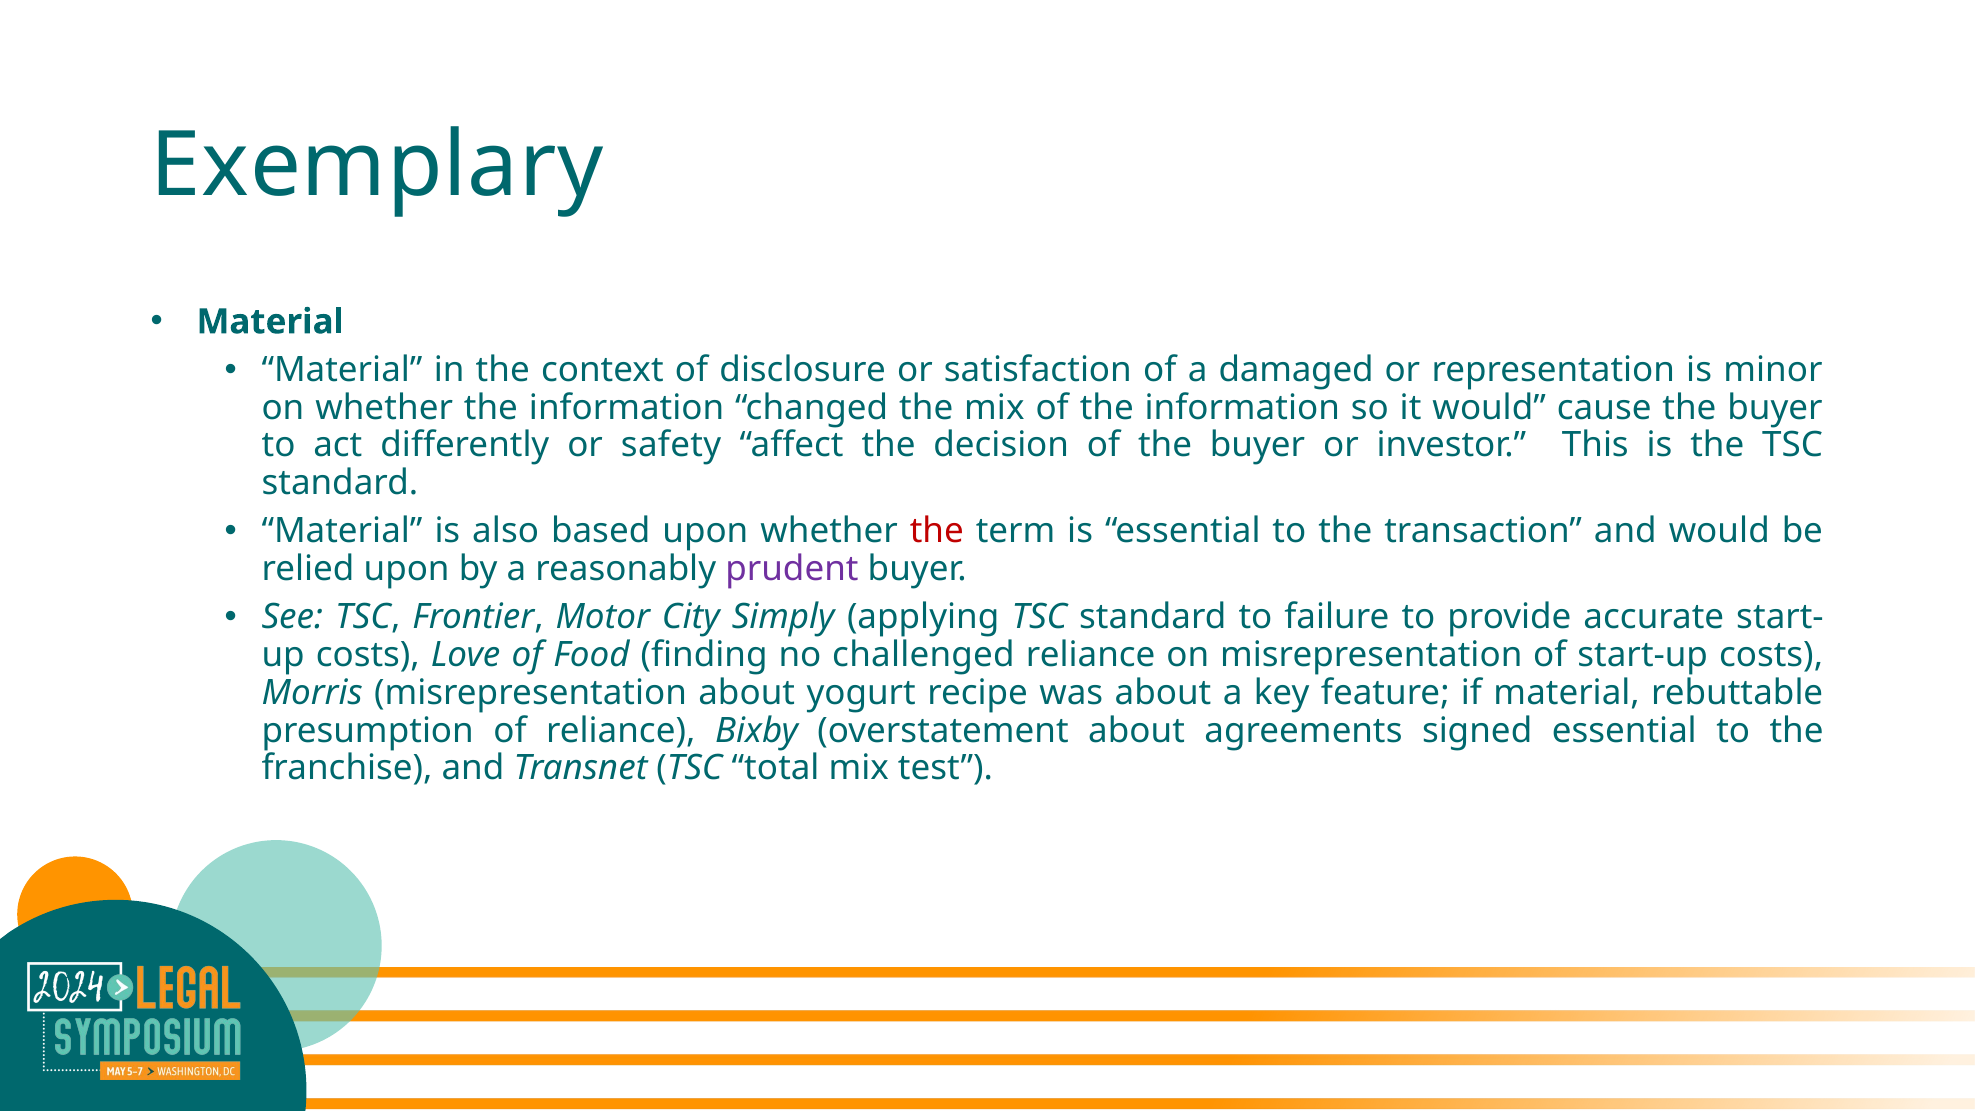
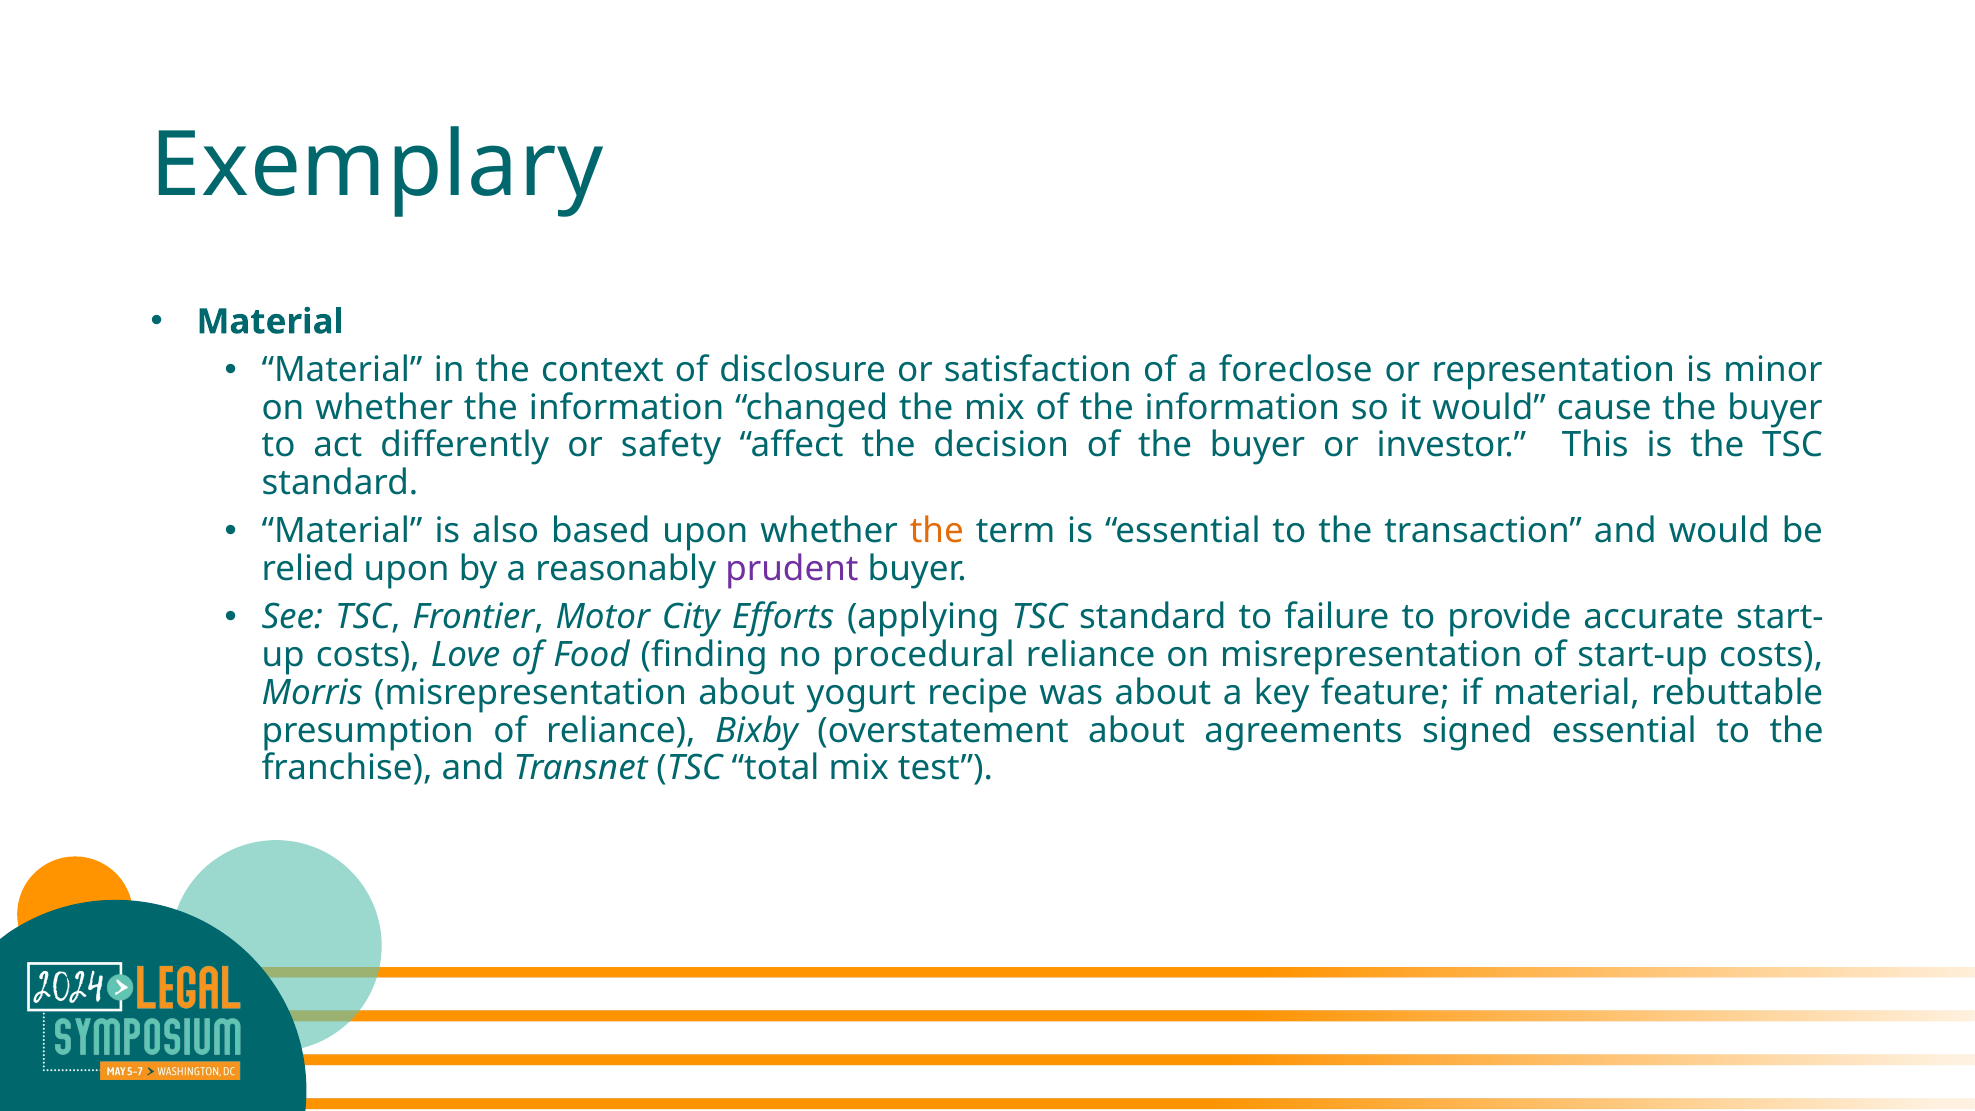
damaged: damaged -> foreclose (1296, 370)
the colour: red -> orange (937, 531)
Simply: Simply -> Efforts (783, 617)
challenged: challenged -> procedural (923, 655)
